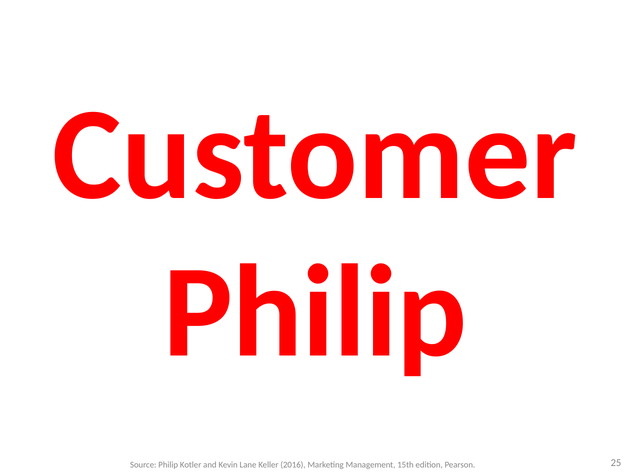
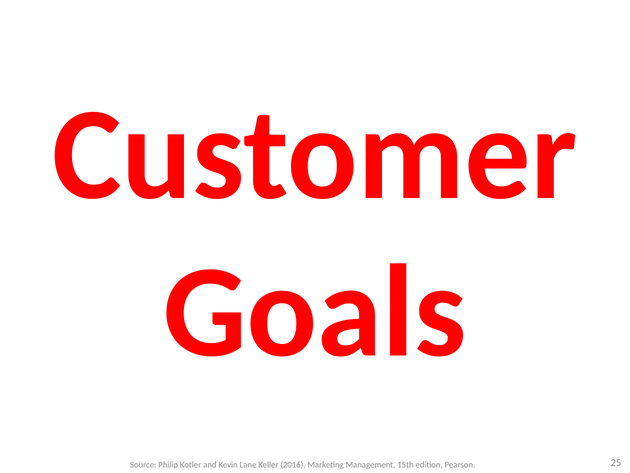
Philip: Philip -> Goals (315, 312)
